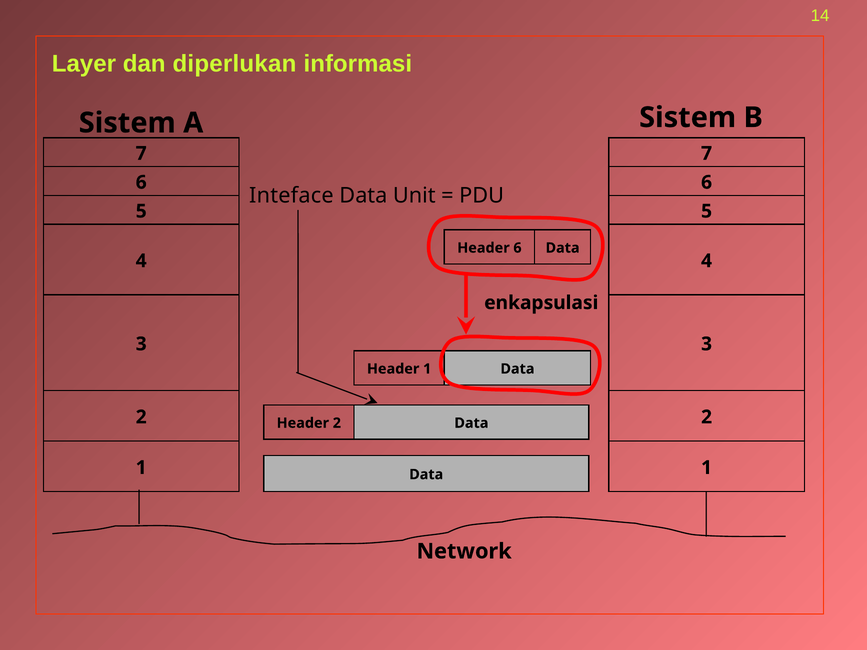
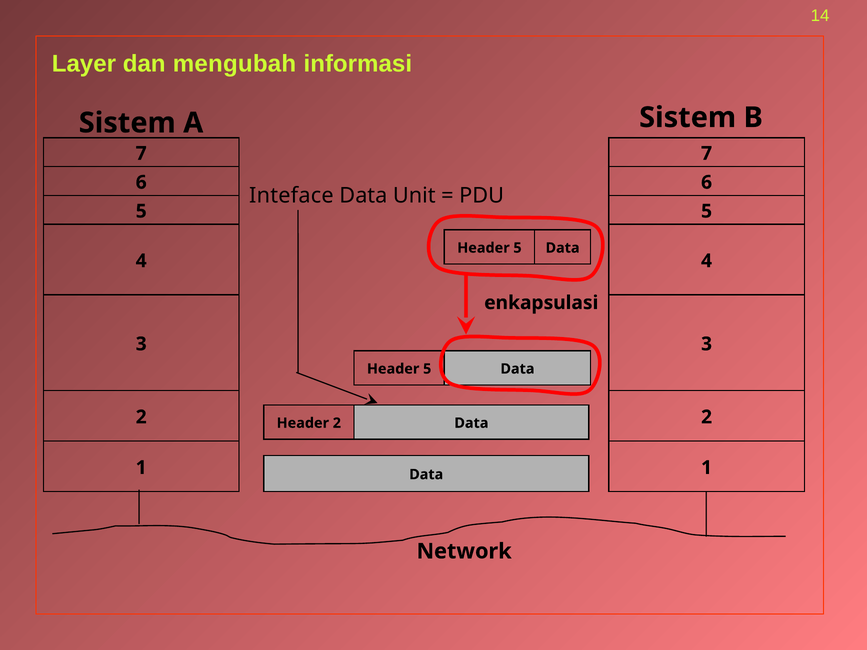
diperlukan: diperlukan -> mengubah (234, 64)
6: 6 -> 5 (517, 248)
1: 1 -> 5 (427, 369)
